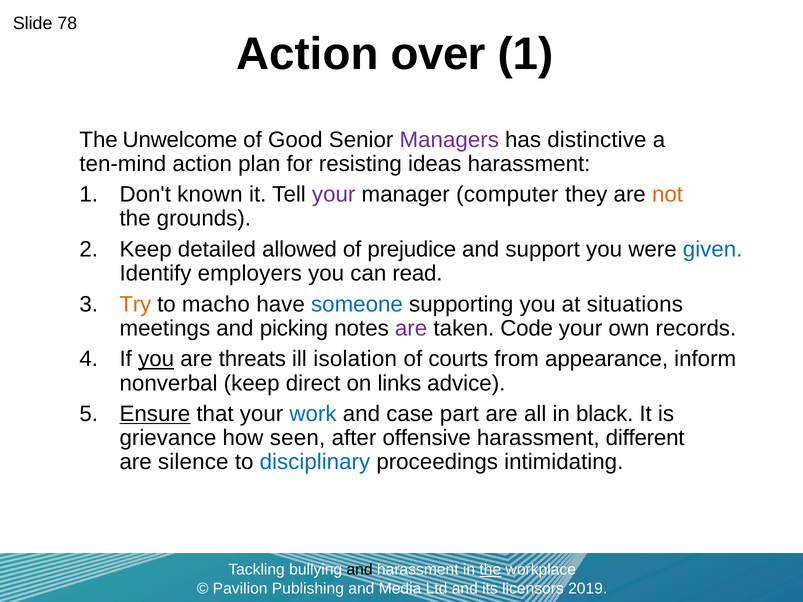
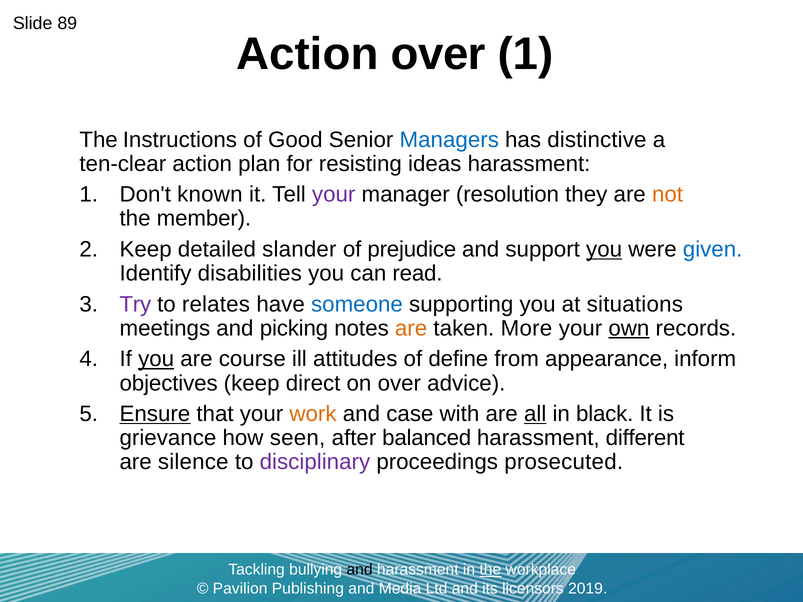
78: 78 -> 89 (67, 23)
Unwelcome: Unwelcome -> Instructions (180, 140)
Managers colour: purple -> blue (449, 140)
ten-mind: ten-mind -> ten-clear (123, 164)
computer: computer -> resolution (507, 195)
grounds: grounds -> member (204, 219)
allowed: allowed -> slander (299, 249)
you underline: none -> present (604, 249)
employers: employers -> disabilities (250, 274)
Try colour: orange -> purple (135, 304)
macho: macho -> relates (216, 304)
are colour: purple -> orange (411, 328)
Code: Code -> More (526, 328)
own underline: none -> present (629, 328)
threats: threats -> course (252, 359)
isolation: isolation -> attitudes (355, 359)
courts: courts -> define (458, 359)
nonverbal: nonverbal -> objectives (169, 383)
on links: links -> over (399, 383)
work colour: blue -> orange (313, 414)
part: part -> with (459, 414)
all underline: none -> present (535, 414)
offensive: offensive -> balanced (427, 438)
disciplinary colour: blue -> purple (315, 462)
intimidating: intimidating -> prosecuted (564, 462)
